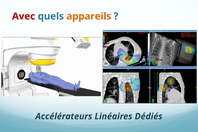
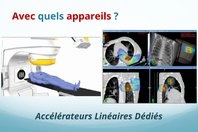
appareils colour: orange -> red (89, 16)
